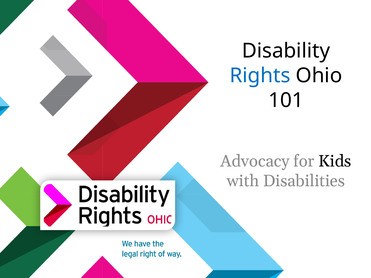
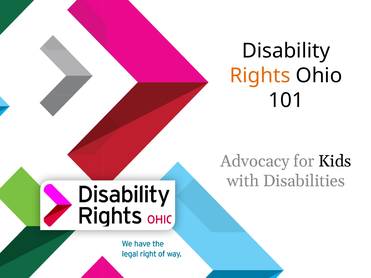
Rights colour: blue -> orange (260, 76)
